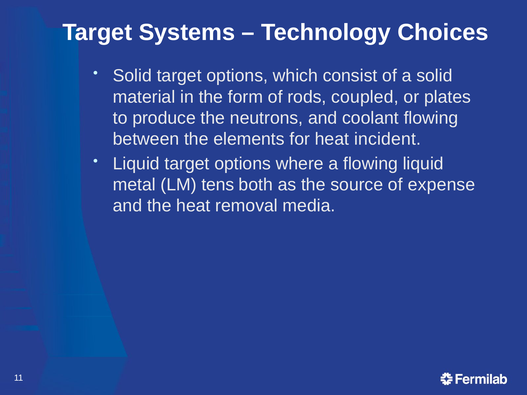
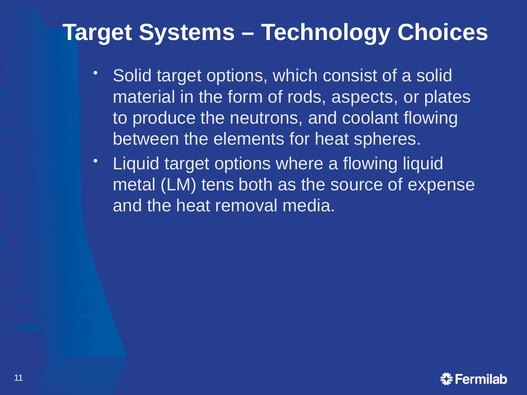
coupled: coupled -> aspects (365, 97)
incident: incident -> spheres (388, 139)
